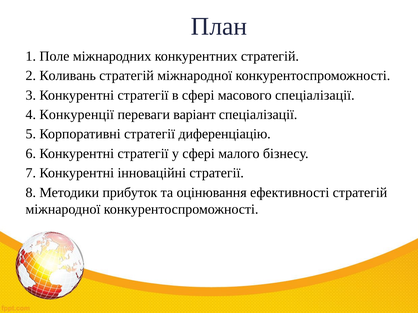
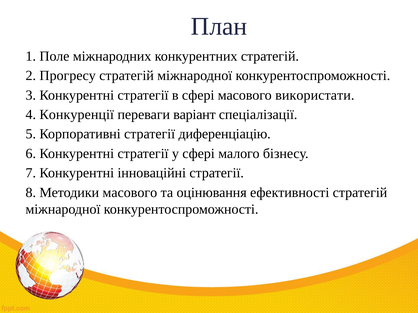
Коливань: Коливань -> Прогресу (68, 76)
масового спеціалізації: спеціалізації -> використати (315, 95)
Методики прибуток: прибуток -> масового (130, 193)
